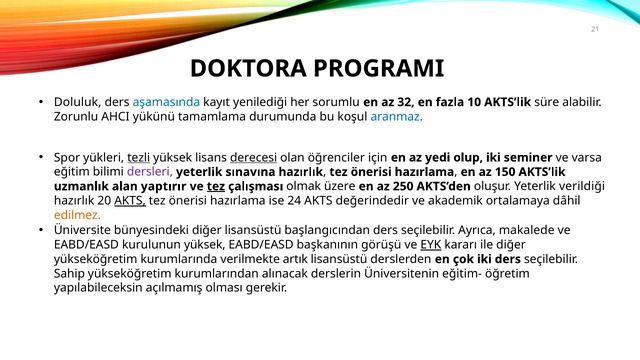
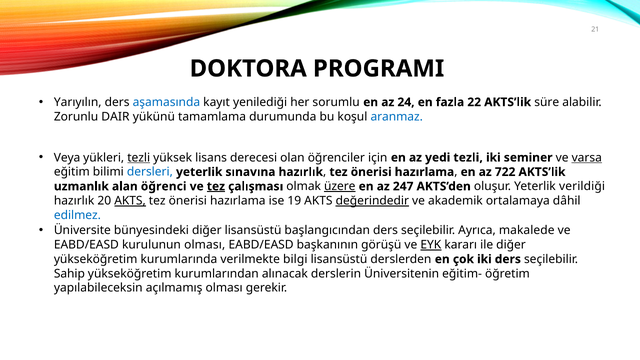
Doluluk: Doluluk -> Yarıyılın (78, 102)
32: 32 -> 24 (406, 102)
10: 10 -> 22 (474, 102)
AHCI: AHCI -> DAIR (115, 117)
Spor: Spor -> Veya (67, 158)
derecesi underline: present -> none (254, 158)
yedi olup: olup -> tezli (468, 158)
varsa underline: none -> present (587, 158)
dersleri colour: purple -> blue (150, 172)
150: 150 -> 722 (505, 172)
yaptırır: yaptırır -> öğrenci (164, 186)
üzere underline: none -> present (340, 186)
250: 250 -> 247 (403, 186)
24: 24 -> 19 (294, 201)
değerindedir underline: none -> present (372, 201)
edilmez colour: orange -> blue (77, 215)
kurulunun yüksek: yüksek -> olması (205, 245)
artık: artık -> bilgi (295, 259)
